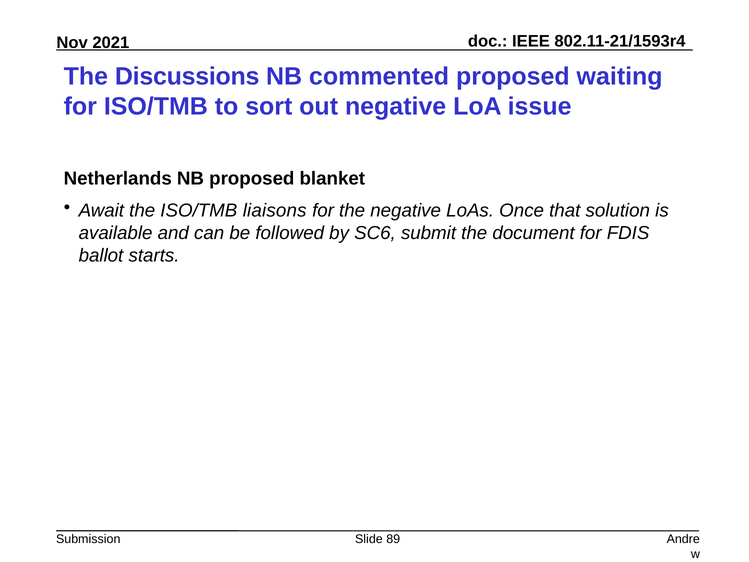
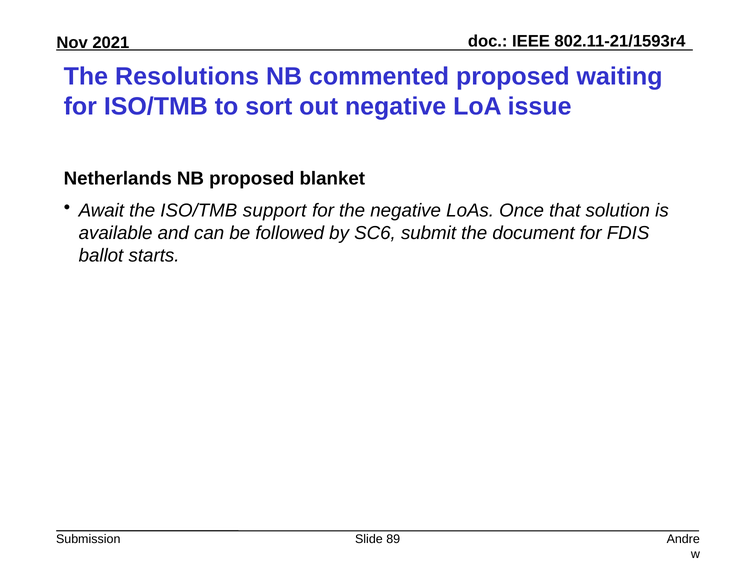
Discussions: Discussions -> Resolutions (187, 77)
liaisons: liaisons -> support (275, 210)
